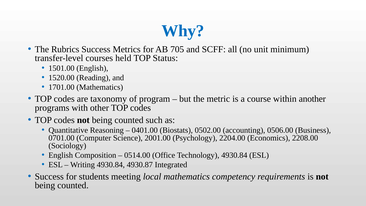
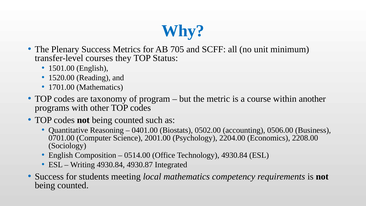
Rubrics: Rubrics -> Plenary (65, 49)
held: held -> they (123, 58)
